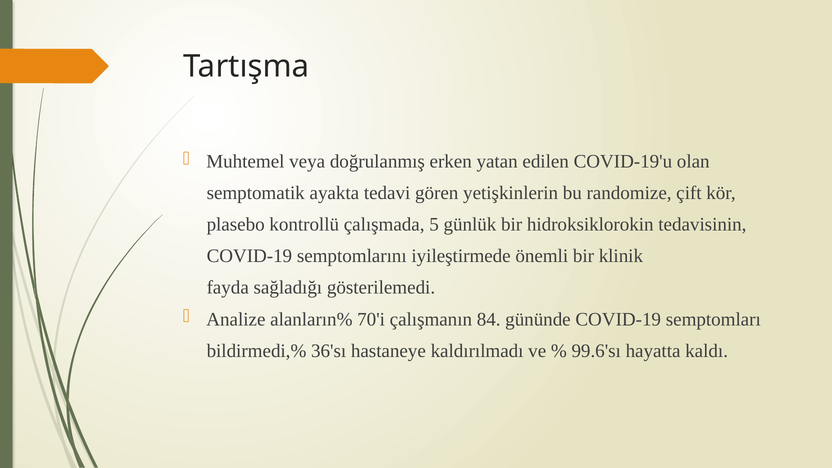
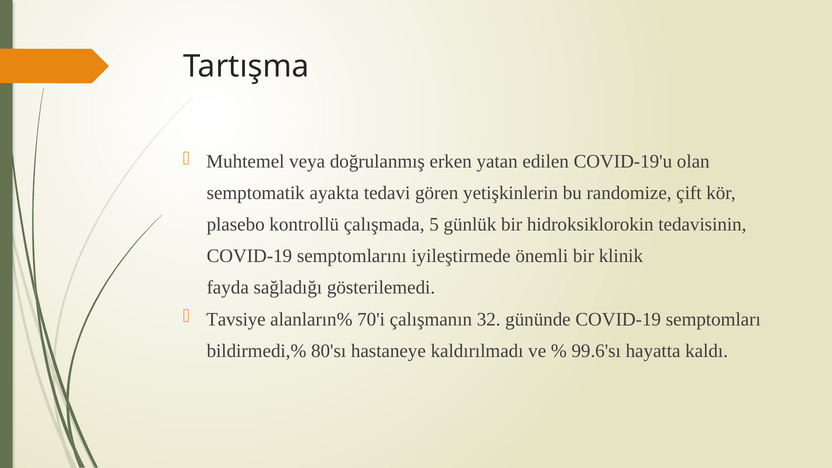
Analize: Analize -> Tavsiye (236, 319)
84: 84 -> 32 (489, 319)
36'sı: 36'sı -> 80'sı (329, 351)
